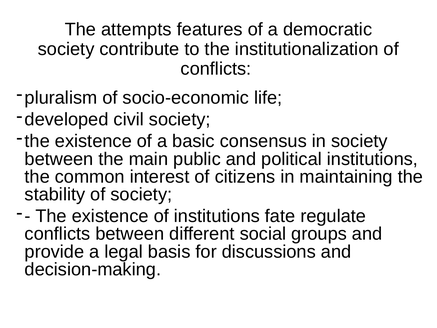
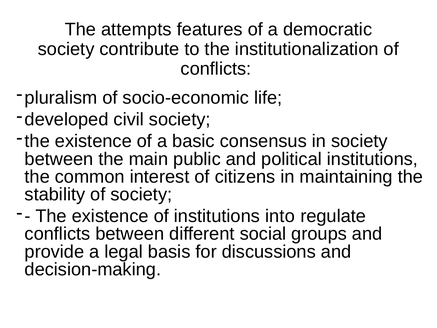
fate: fate -> into (280, 216)
